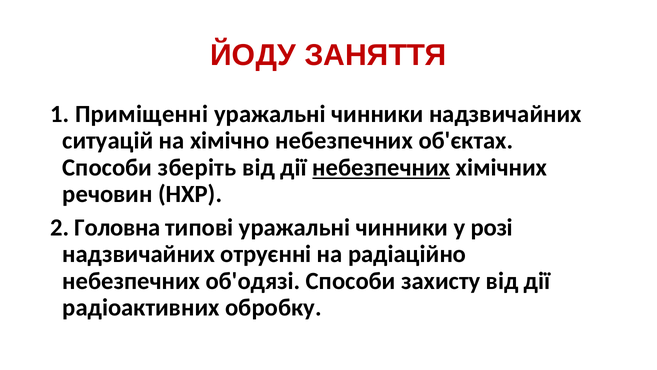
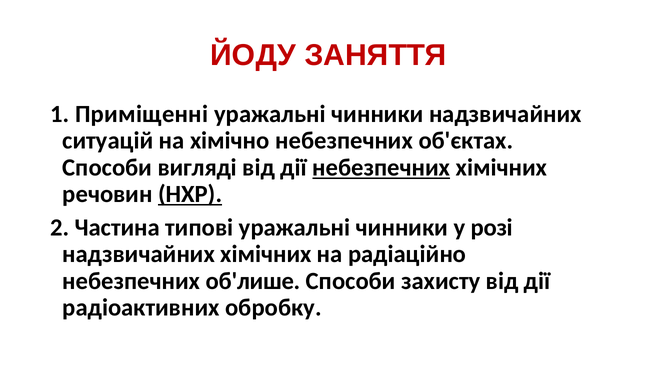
зберіть: зберіть -> вигляді (197, 167)
НХР underline: none -> present (190, 194)
Головна: Головна -> Частина (117, 227)
надзвичайних отруєнні: отруєнні -> хімічних (266, 254)
об'одязі: об'одязі -> об'лише (253, 281)
